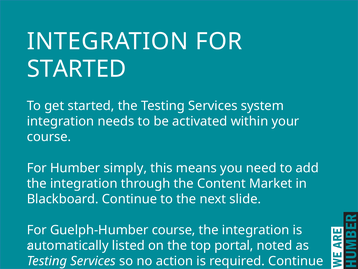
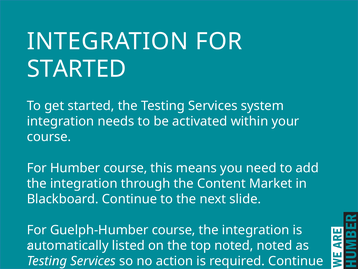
Humber simply: simply -> course (125, 168)
top portal: portal -> noted (234, 245)
